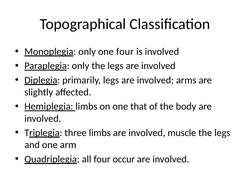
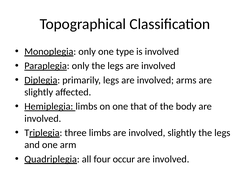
one four: four -> type (125, 52)
involved muscle: muscle -> slightly (182, 133)
